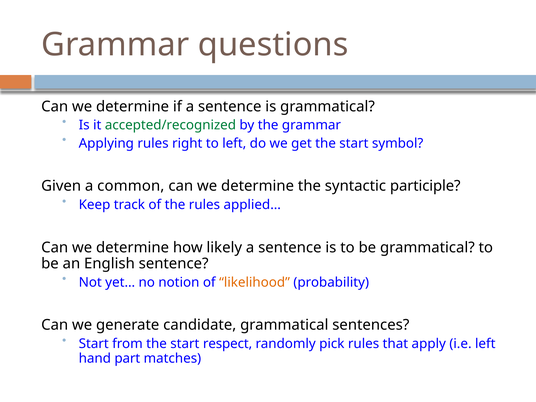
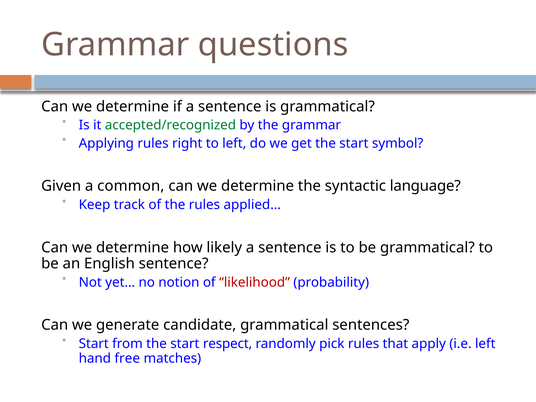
participle: participle -> language (425, 186)
likelihood colour: orange -> red (255, 282)
part: part -> free (127, 358)
